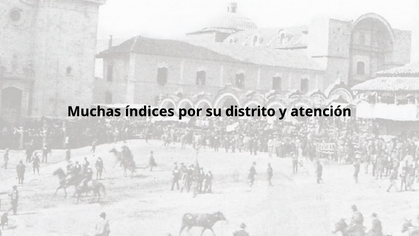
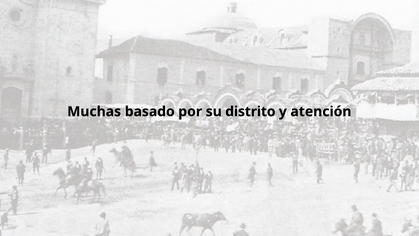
índices: índices -> basado (150, 111)
